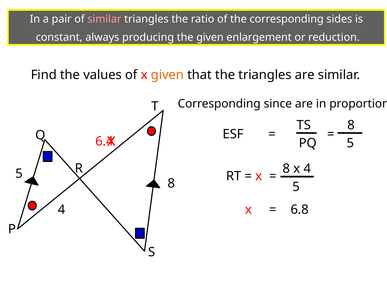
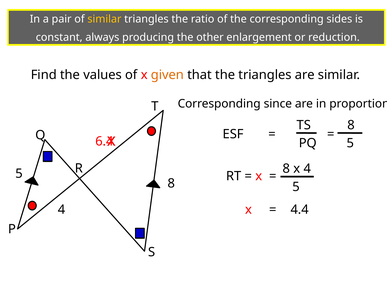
similar colour: pink -> yellow (104, 19)
the given: given -> other (210, 37)
6.8: 6.8 -> 4.4 (300, 209)
